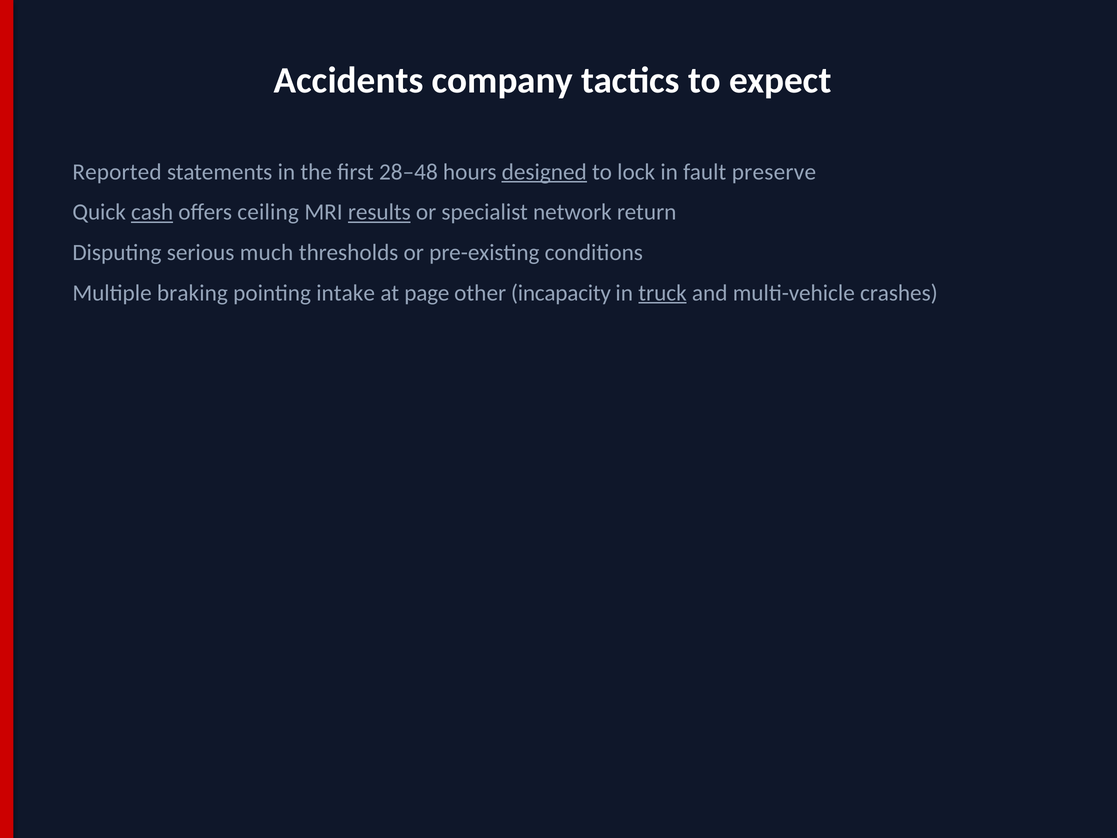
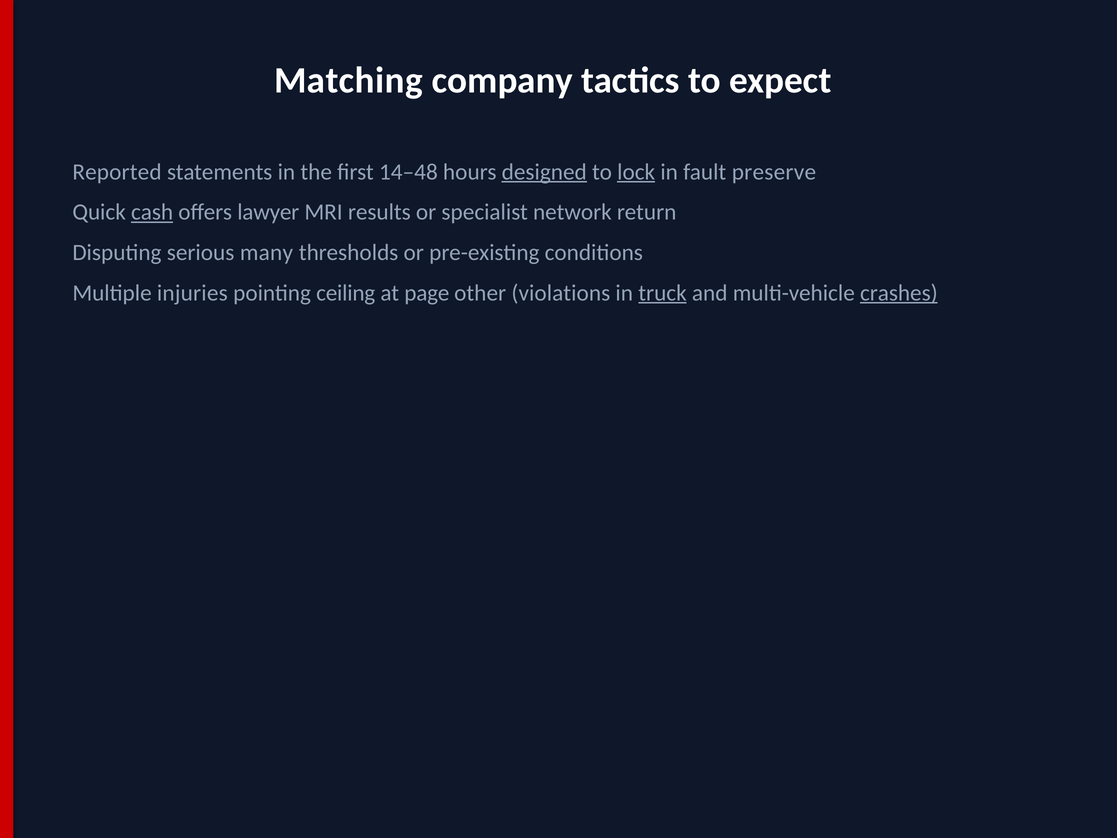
Accidents: Accidents -> Matching (348, 81)
28–48: 28–48 -> 14–48 (408, 172)
lock underline: none -> present (636, 172)
ceiling: ceiling -> lawyer (268, 212)
results underline: present -> none (379, 212)
much: much -> many (267, 252)
braking: braking -> injuries (192, 293)
intake: intake -> ceiling (346, 293)
incapacity: incapacity -> violations (561, 293)
crashes underline: none -> present (899, 293)
